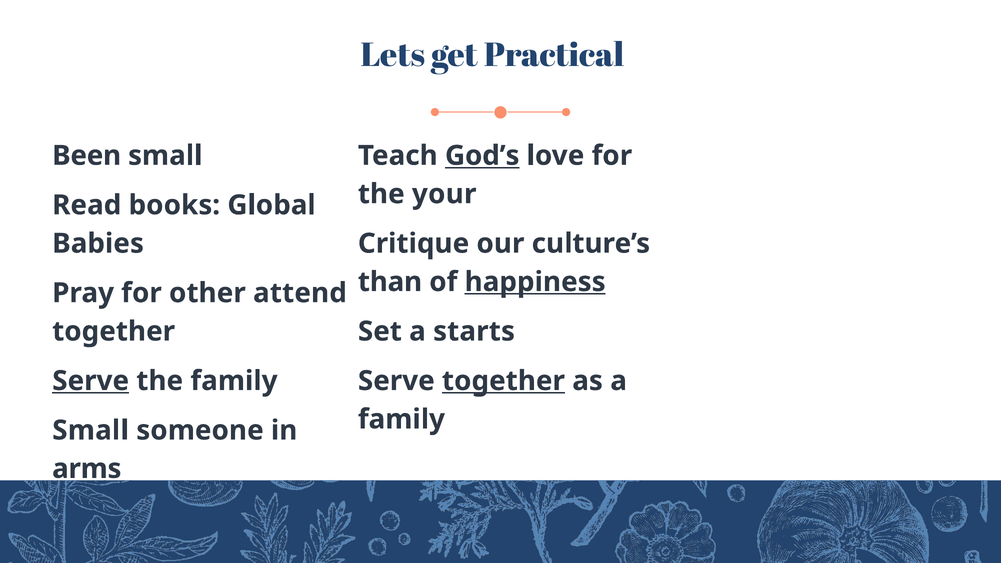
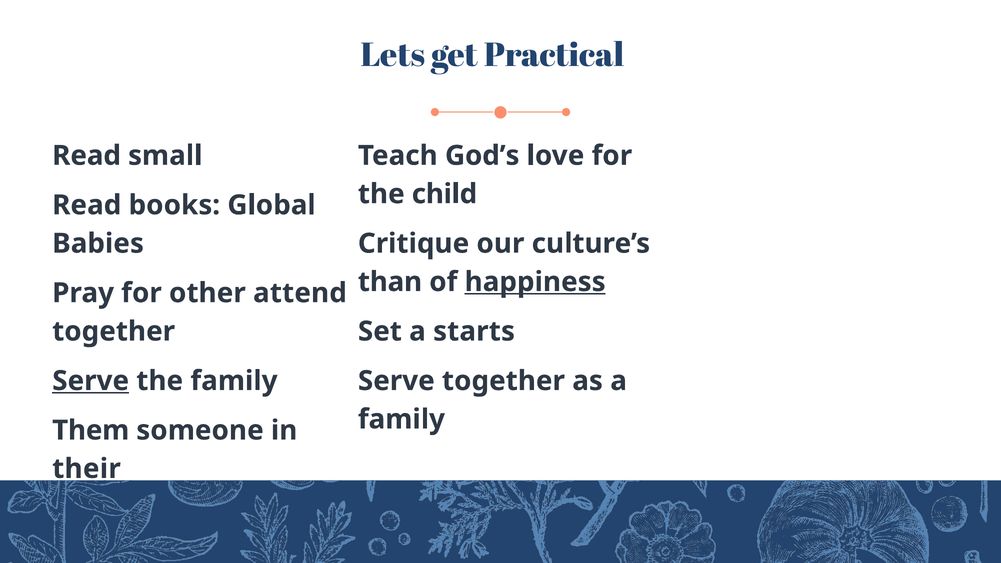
Been: Been -> Read (87, 156)
God’s underline: present -> none (482, 156)
your: your -> child (444, 194)
together underline: present -> none (503, 381)
Small: Small -> Them (91, 430)
arms: arms -> their (87, 469)
